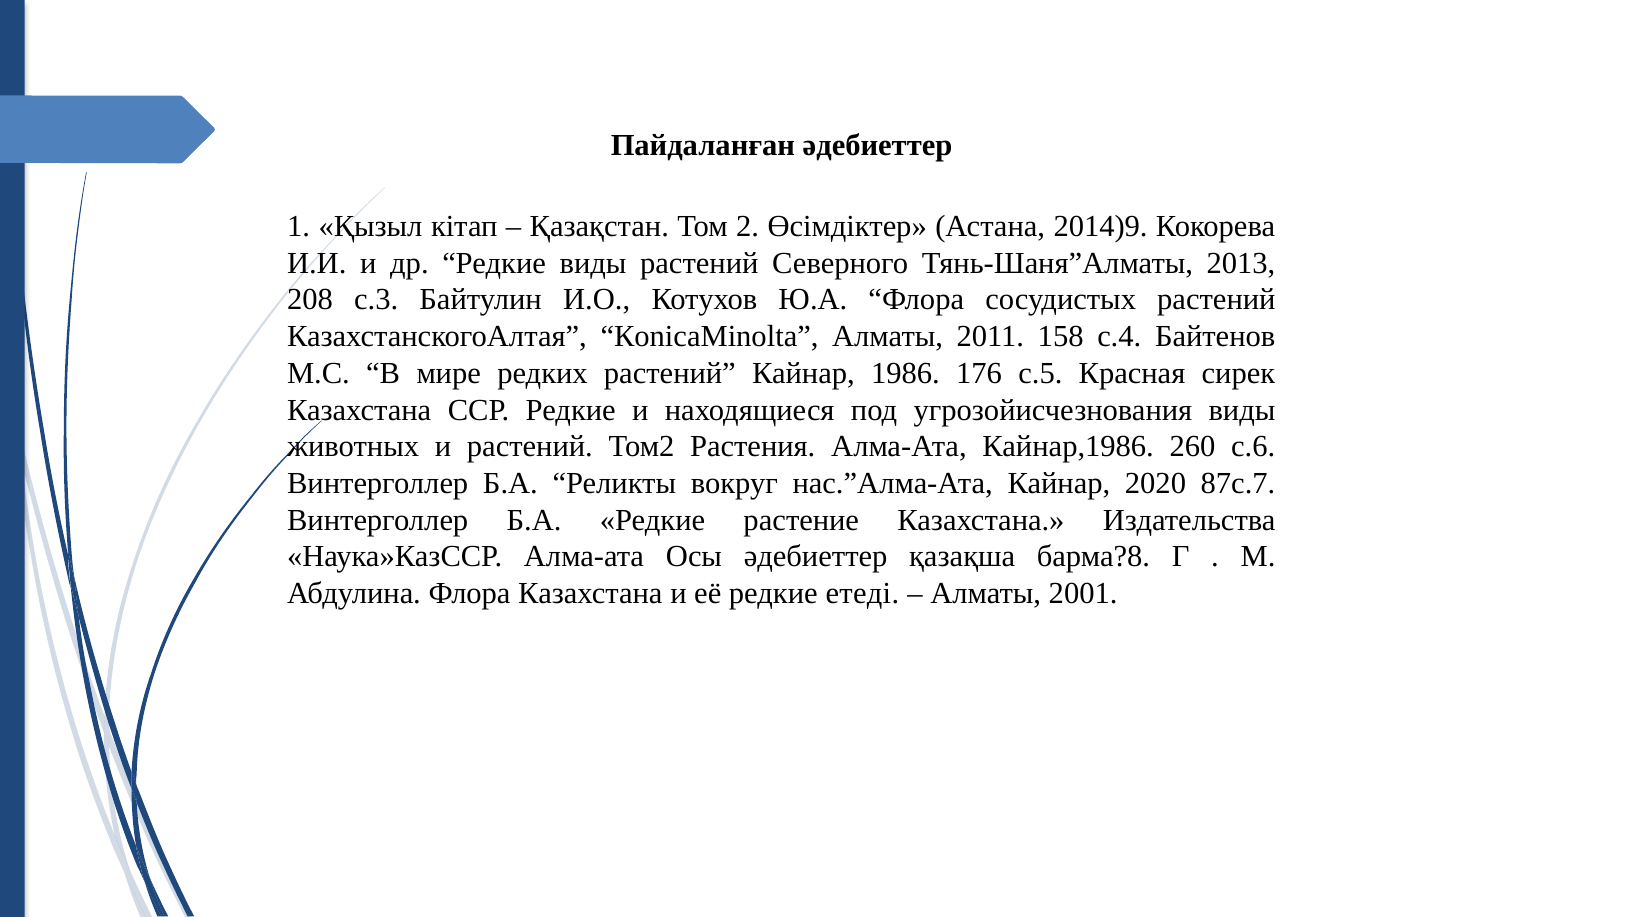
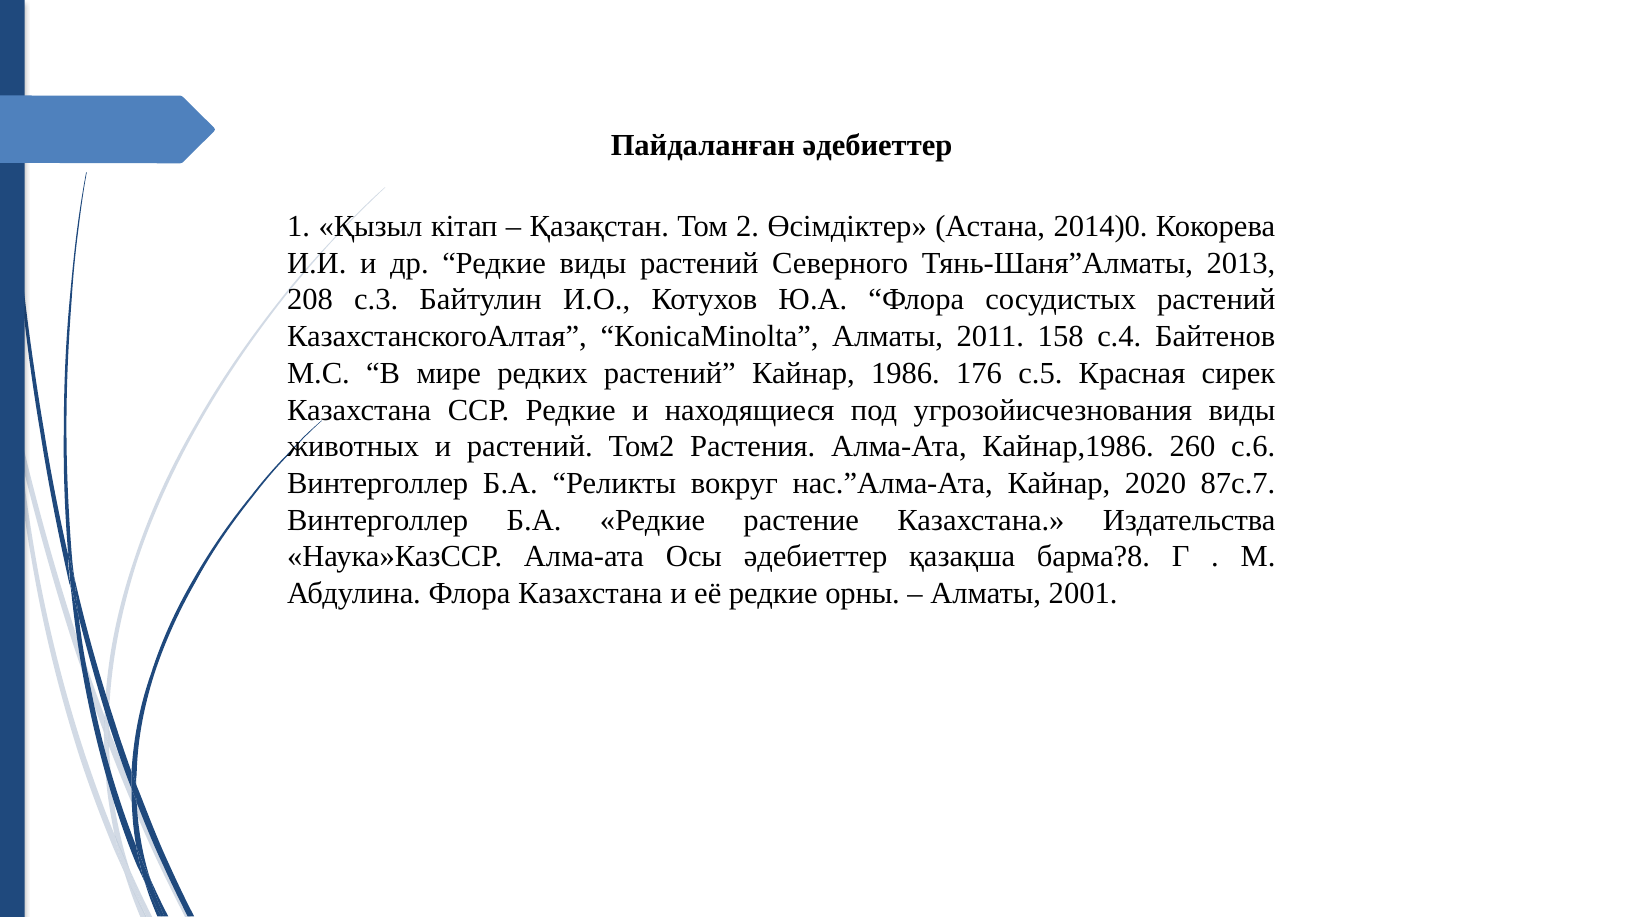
2014)9: 2014)9 -> 2014)0 (1101, 227)
етеді: етеді -> орны (863, 594)
